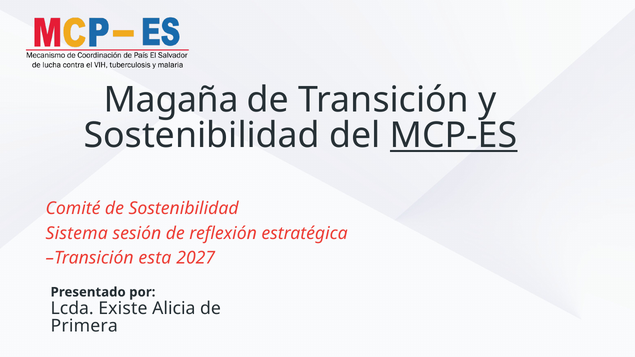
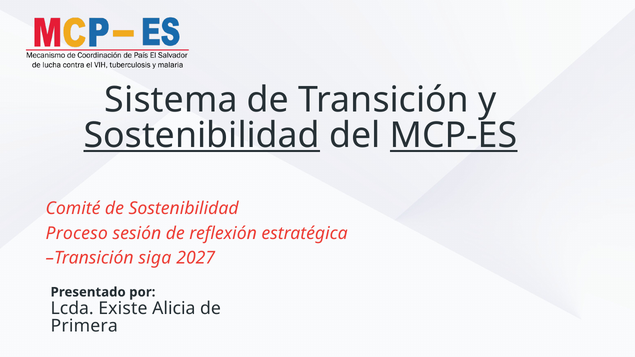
Magaña: Magaña -> Sistema (171, 100)
Sostenibilidad underline: none -> present (202, 136)
Sistema: Sistema -> Proceso (77, 233)
esta: esta -> siga (155, 258)
